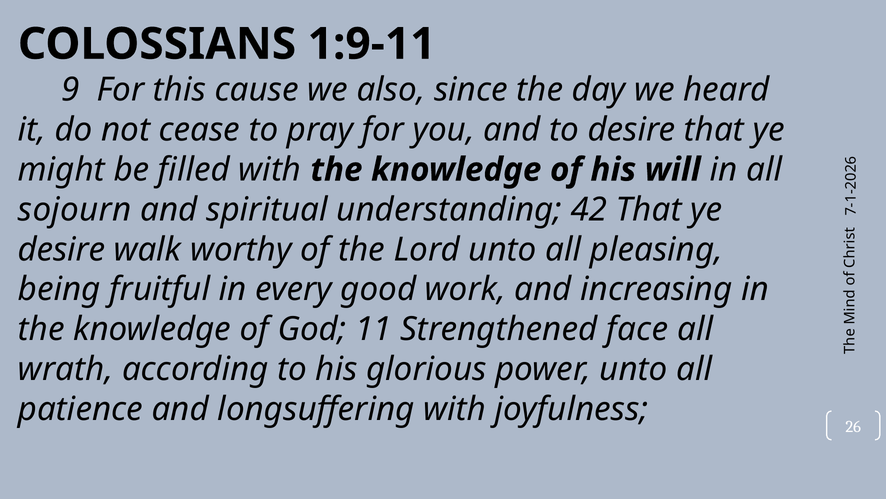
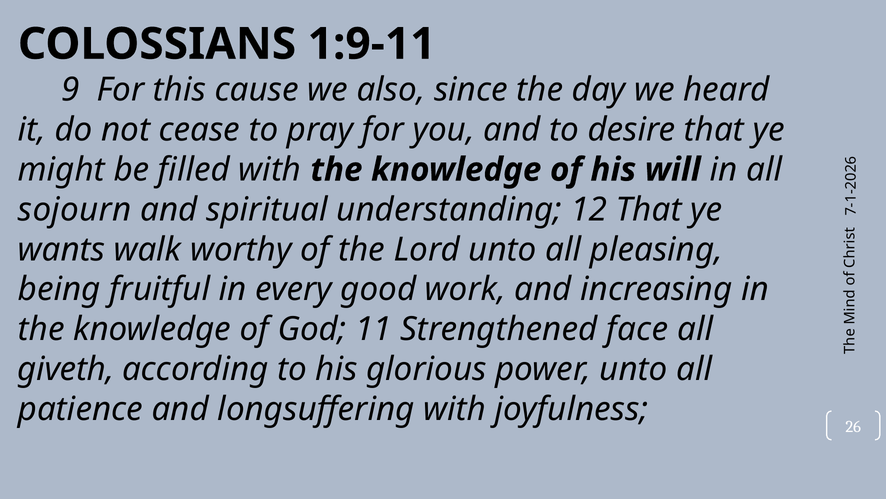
42: 42 -> 12 (589, 209)
desire: desire -> wants (61, 249)
wrath: wrath -> giveth (66, 369)
